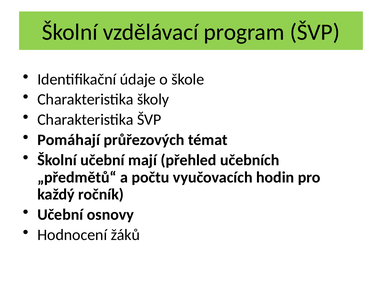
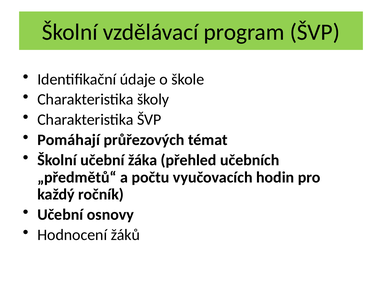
mají: mají -> žáka (143, 160)
